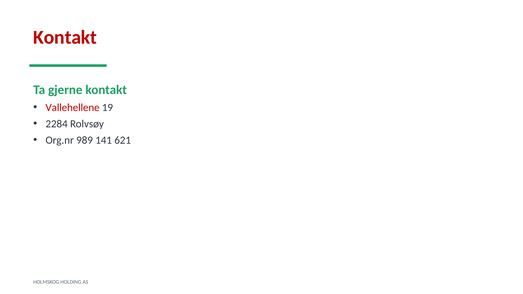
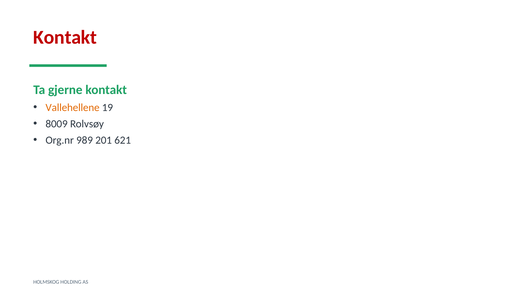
Vallehellene colour: red -> orange (73, 108)
2284: 2284 -> 8009 (57, 124)
141: 141 -> 201 (104, 140)
